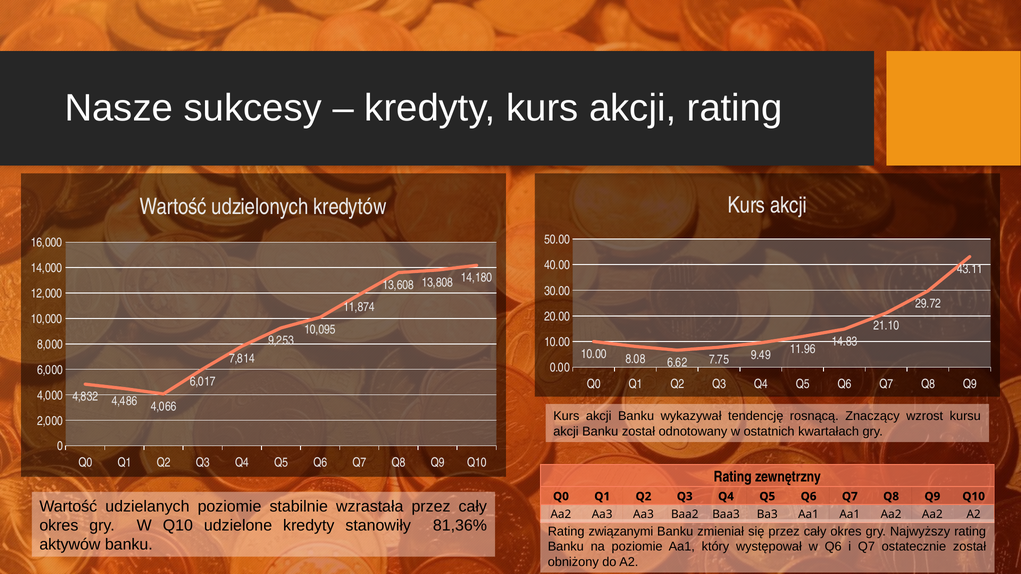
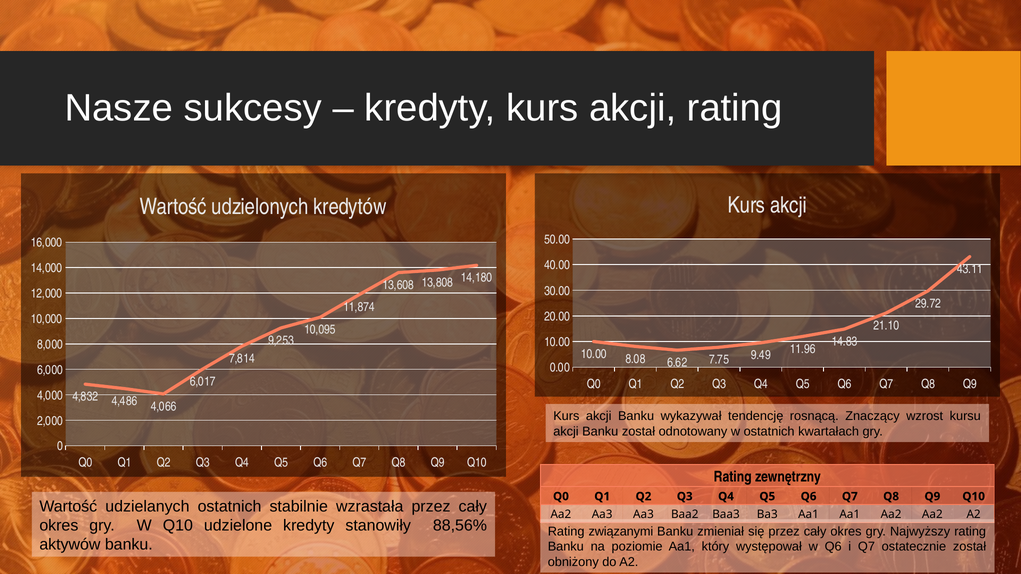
udzielanych poziomie: poziomie -> ostatnich (230, 507)
81,36%: 81,36% -> 88,56% (460, 526)
